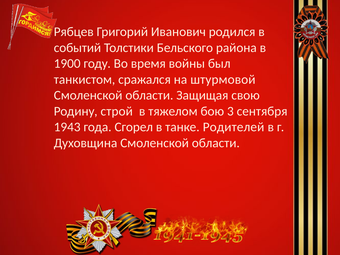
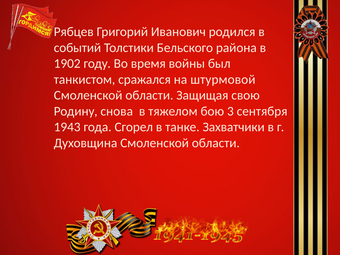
1900: 1900 -> 1902 (67, 64)
строй: строй -> снова (117, 111)
Родителей: Родителей -> Захватчики (234, 127)
